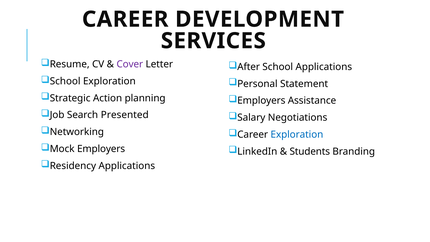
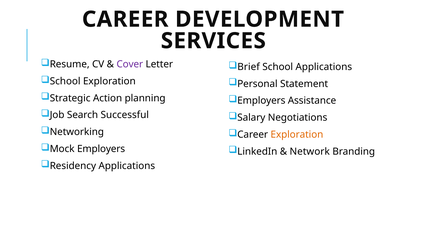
After: After -> Brief (249, 67)
Presented: Presented -> Successful (125, 115)
Exploration colour: blue -> orange (297, 134)
Students: Students -> Network (310, 151)
